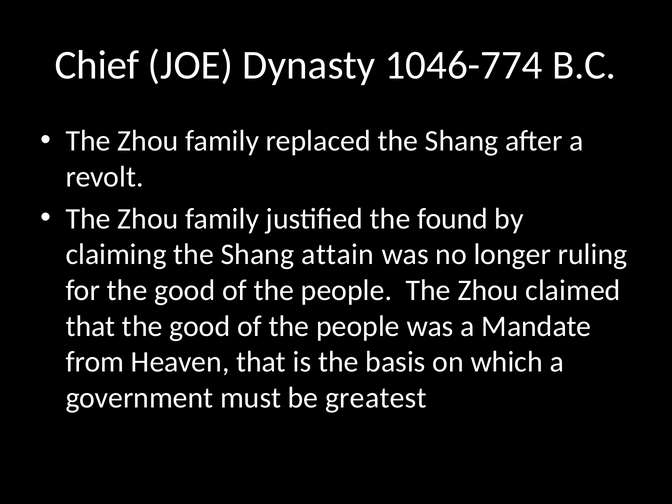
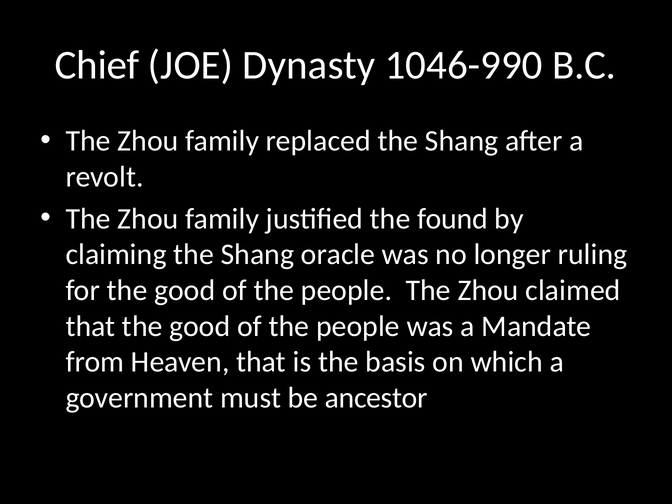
1046-774: 1046-774 -> 1046-990 (464, 65)
attain: attain -> oracle (338, 254)
greatest: greatest -> ancestor (376, 398)
